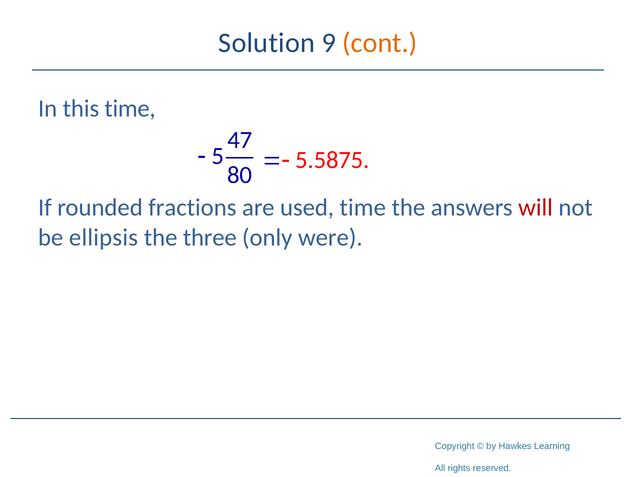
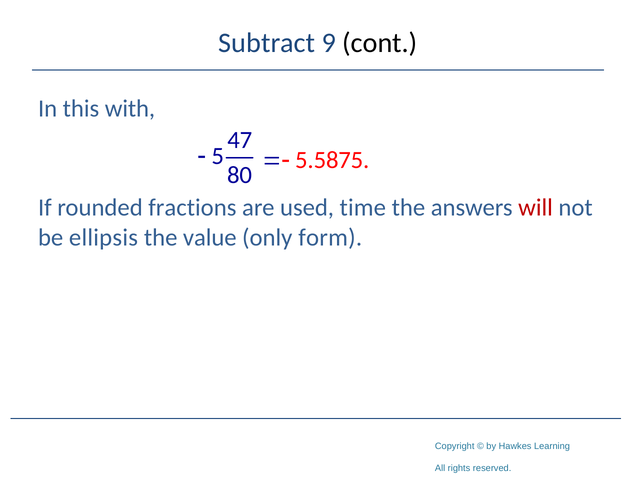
Solution: Solution -> Subtract (267, 43)
cont colour: orange -> black (380, 43)
this time: time -> with (130, 109)
three: three -> value (210, 237)
were: were -> form (330, 237)
